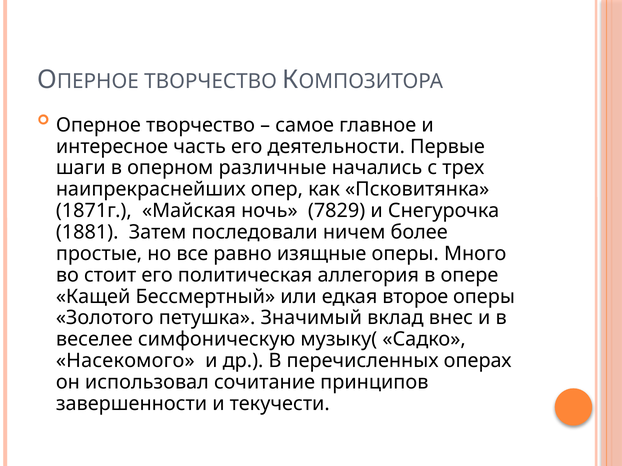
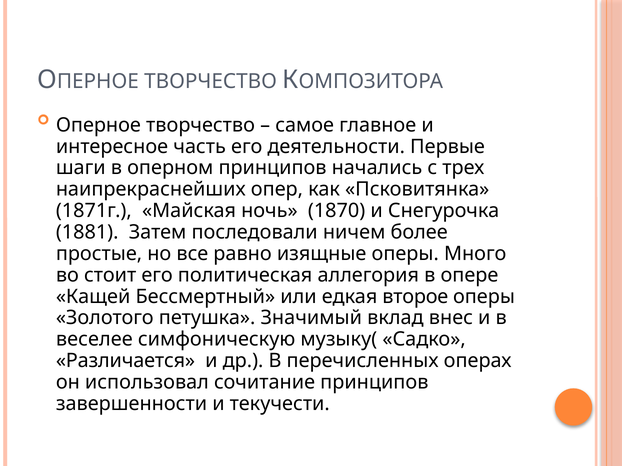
оперном различные: различные -> принципов (273, 168)
7829: 7829 -> 1870 (337, 211)
Насекомого: Насекомого -> Различается (125, 361)
